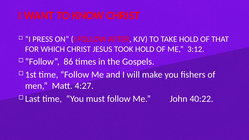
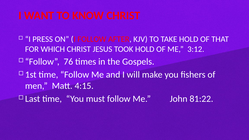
86: 86 -> 76 (68, 62)
4:27: 4:27 -> 4:15 (84, 86)
40:22: 40:22 -> 81:22 (201, 99)
